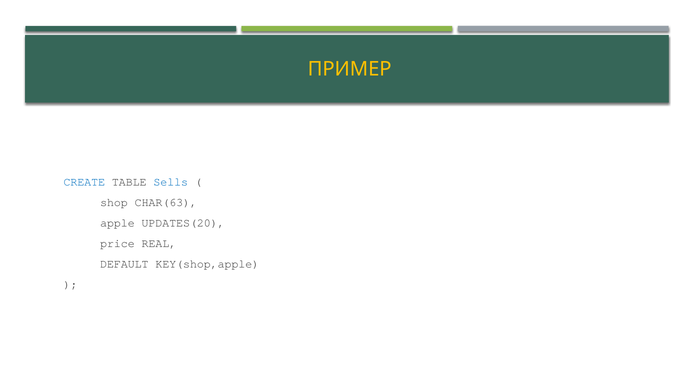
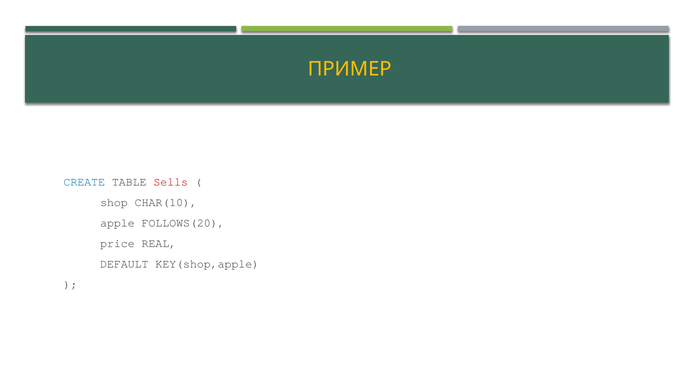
Sells colour: blue -> red (171, 182)
CHAR(63: CHAR(63 -> CHAR(10 (166, 203)
UPDATES(20: UPDATES(20 -> FOLLOWS(20 (183, 223)
